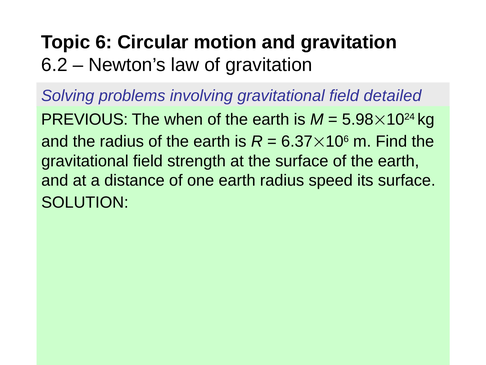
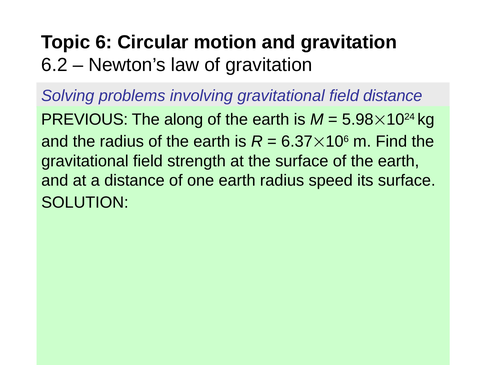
field detailed: detailed -> distance (393, 96)
when: when -> along (184, 119)
